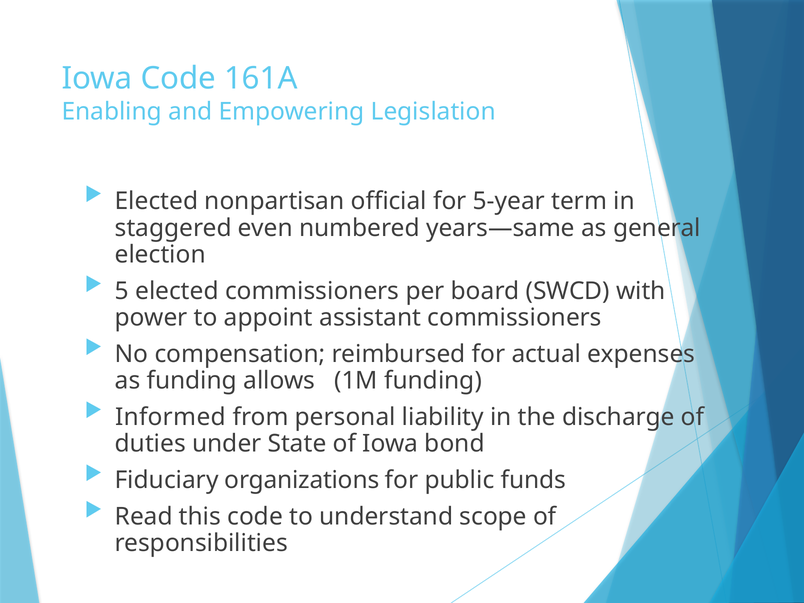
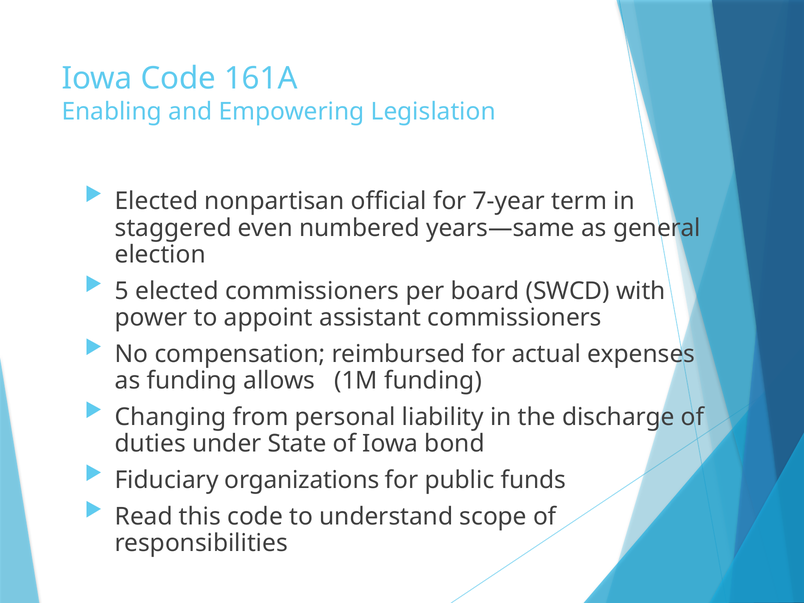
5-year: 5-year -> 7-year (509, 201)
Informed: Informed -> Changing (171, 417)
